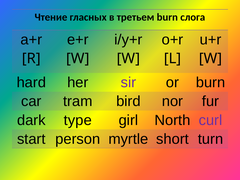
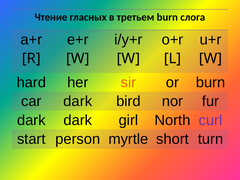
sir colour: purple -> orange (128, 83)
car tram: tram -> dark (78, 101)
dark type: type -> dark (78, 120)
